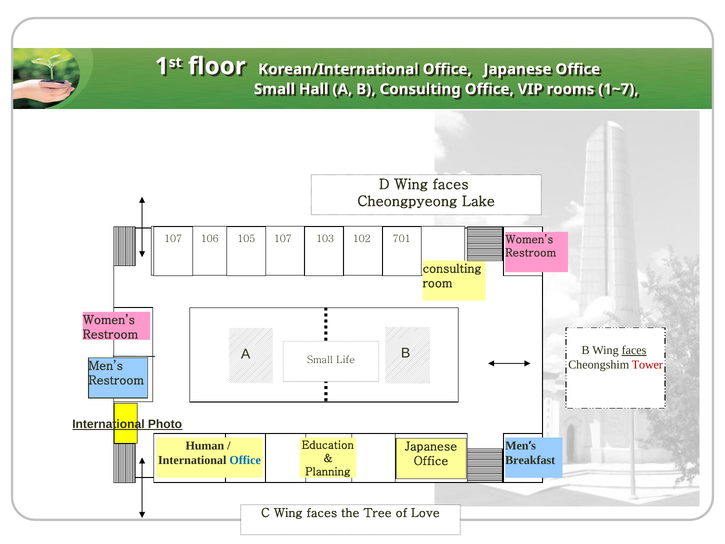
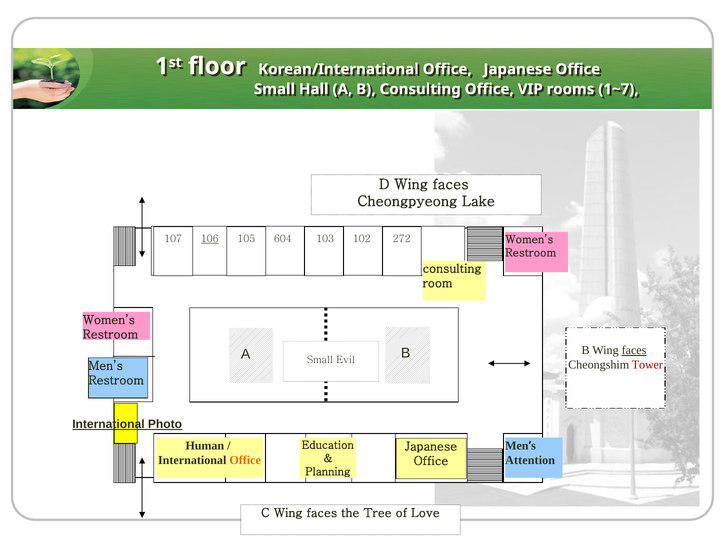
106 underline: none -> present (210, 239)
105 107: 107 -> 604 (283, 239)
701: 701 -> 272 (402, 239)
Life: Life -> Evil (346, 360)
Office colour: blue -> orange (245, 460)
Breakfast: Breakfast -> Attention (530, 460)
